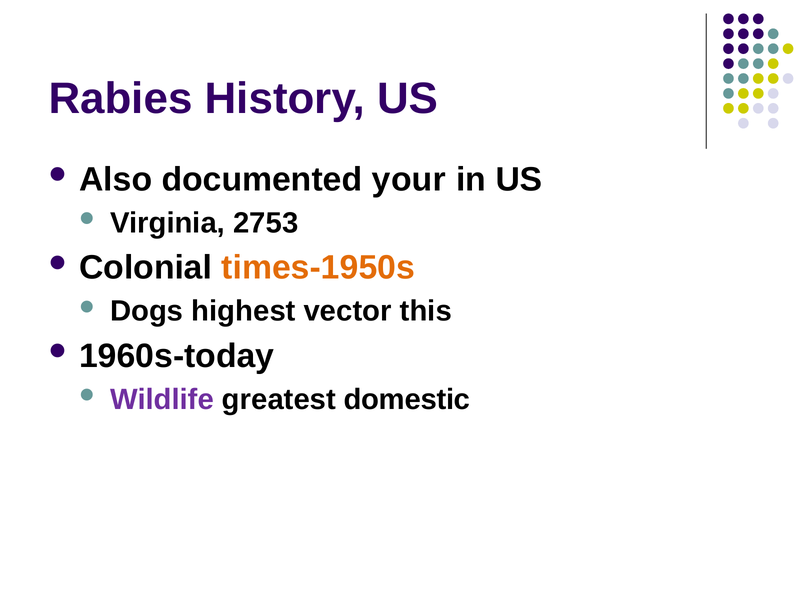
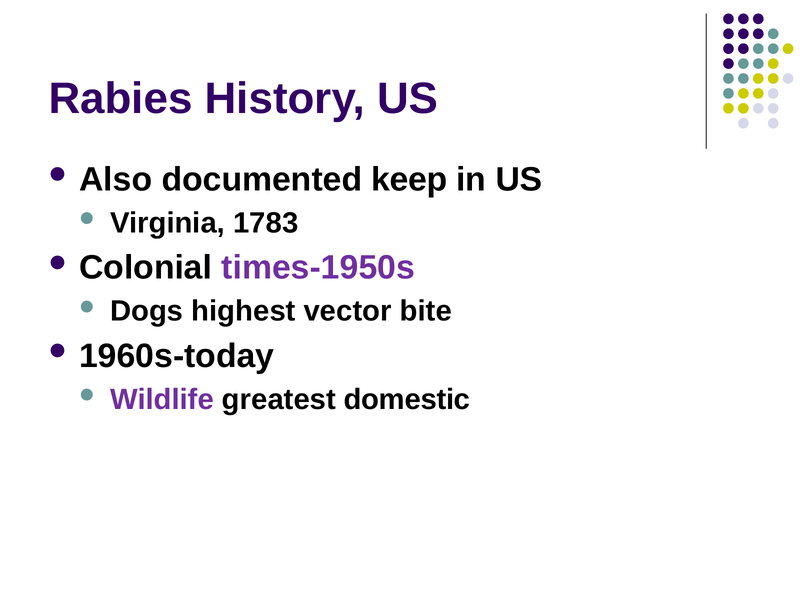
your: your -> keep (409, 179)
2753: 2753 -> 1783 (266, 223)
times-1950s colour: orange -> purple (318, 267)
this: this -> bite (426, 311)
